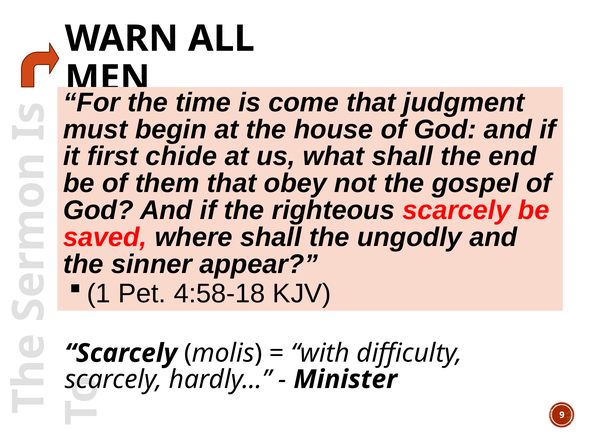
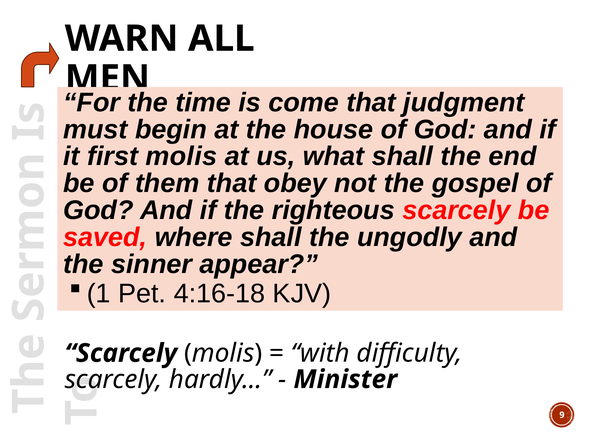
first chide: chide -> molis (181, 157)
4:58-18: 4:58-18 -> 4:16-18 (219, 294)
